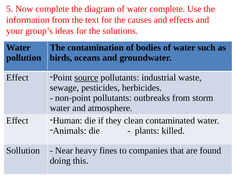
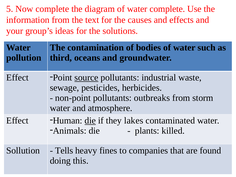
birds: birds -> third (61, 58)
die underline: none -> present (90, 121)
clean: clean -> lakes (134, 121)
Near: Near -> Tells (64, 151)
